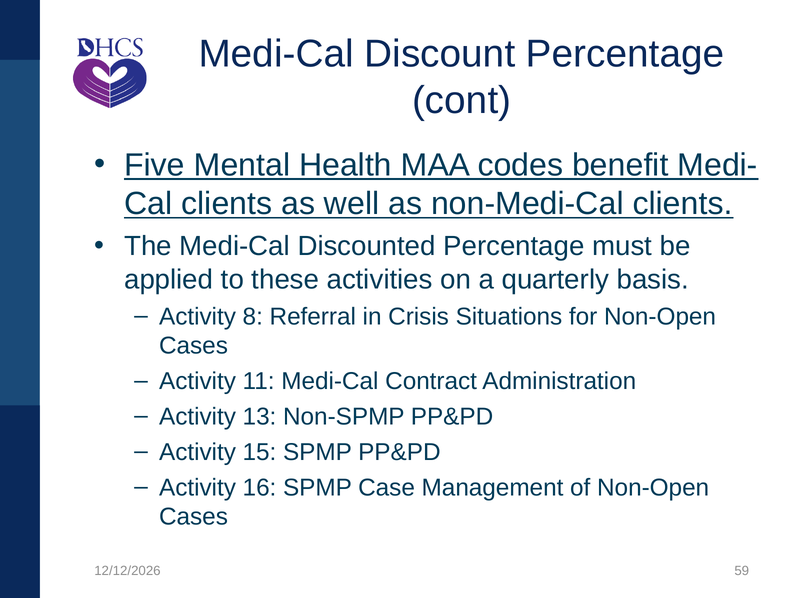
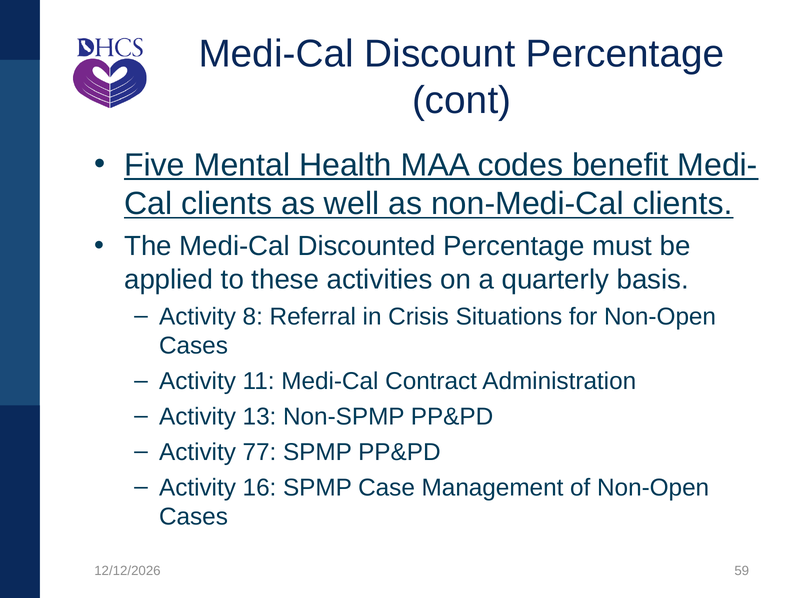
15: 15 -> 77 (259, 452)
